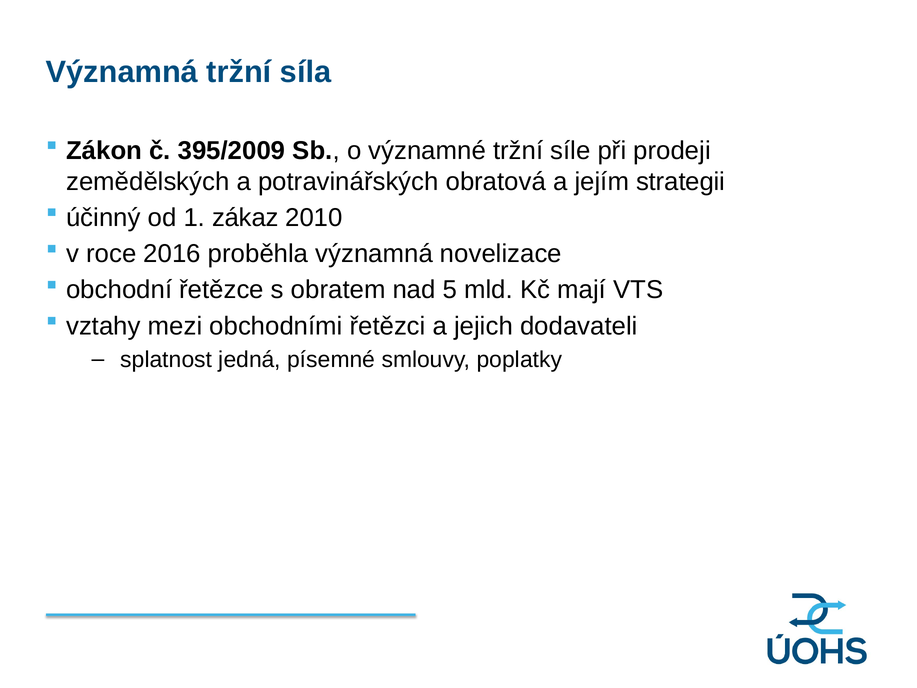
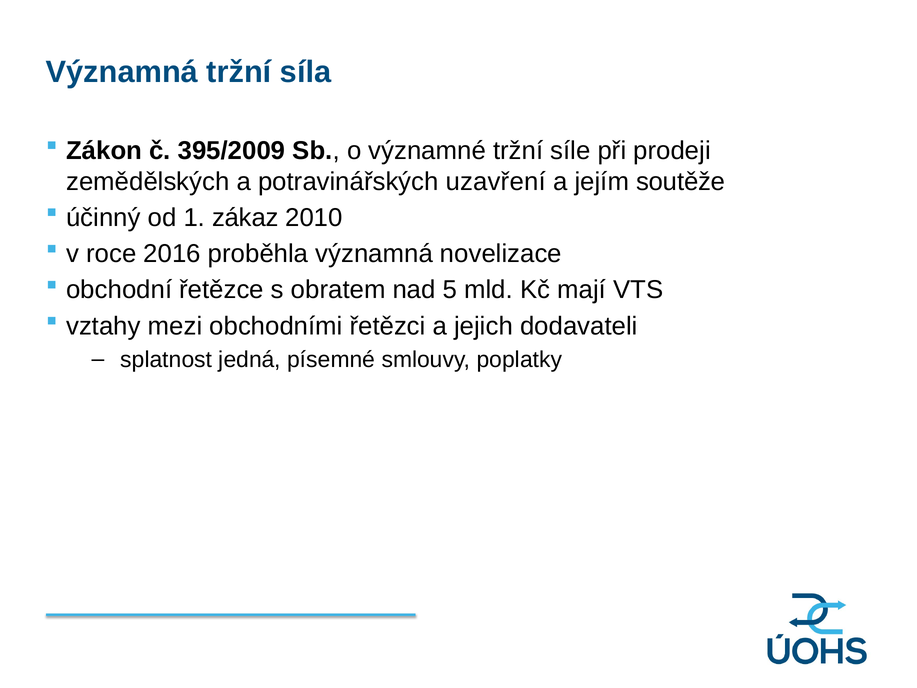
obratová: obratová -> uzavření (496, 181)
strategii: strategii -> soutěže (681, 181)
